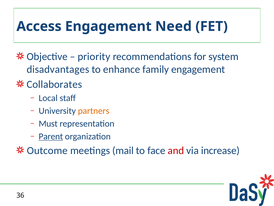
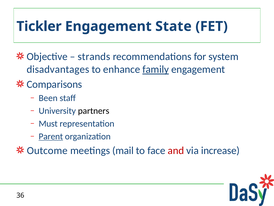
Access: Access -> Tickler (39, 26)
Need: Need -> State (173, 26)
priority: priority -> strands (94, 56)
family underline: none -> present (156, 69)
Collaborates: Collaborates -> Comparisons (54, 84)
Local: Local -> Been (48, 98)
partners colour: orange -> black (94, 111)
